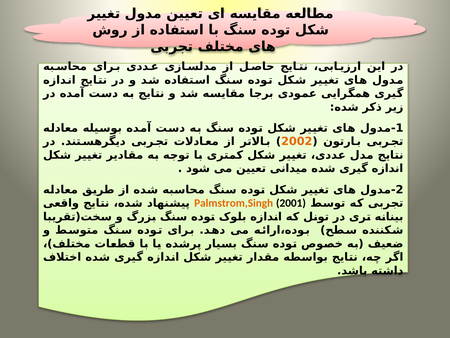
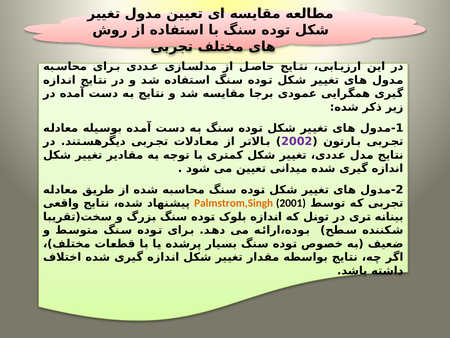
2002 colour: orange -> purple (297, 141)
